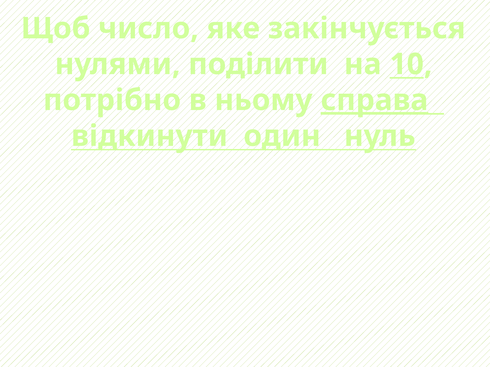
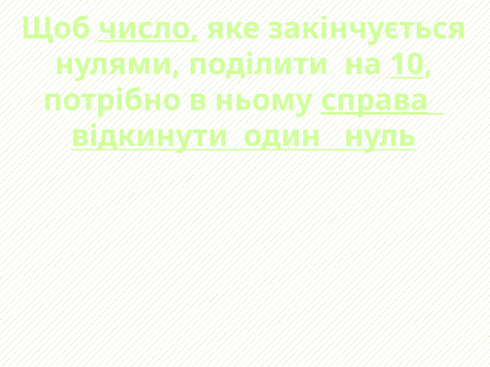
число underline: none -> present (148, 28)
